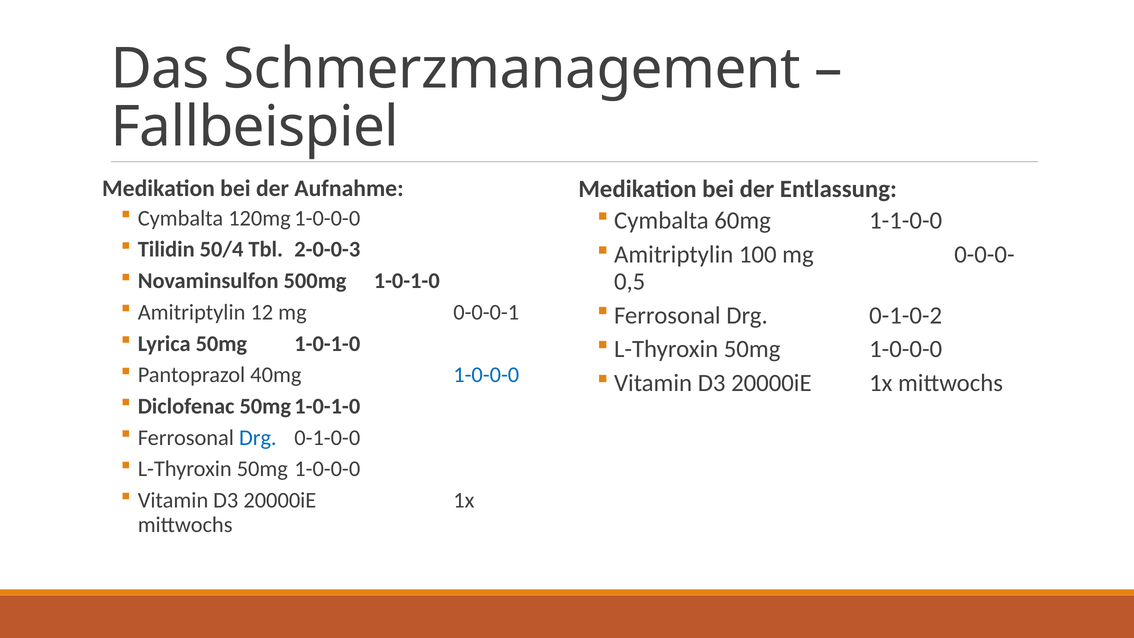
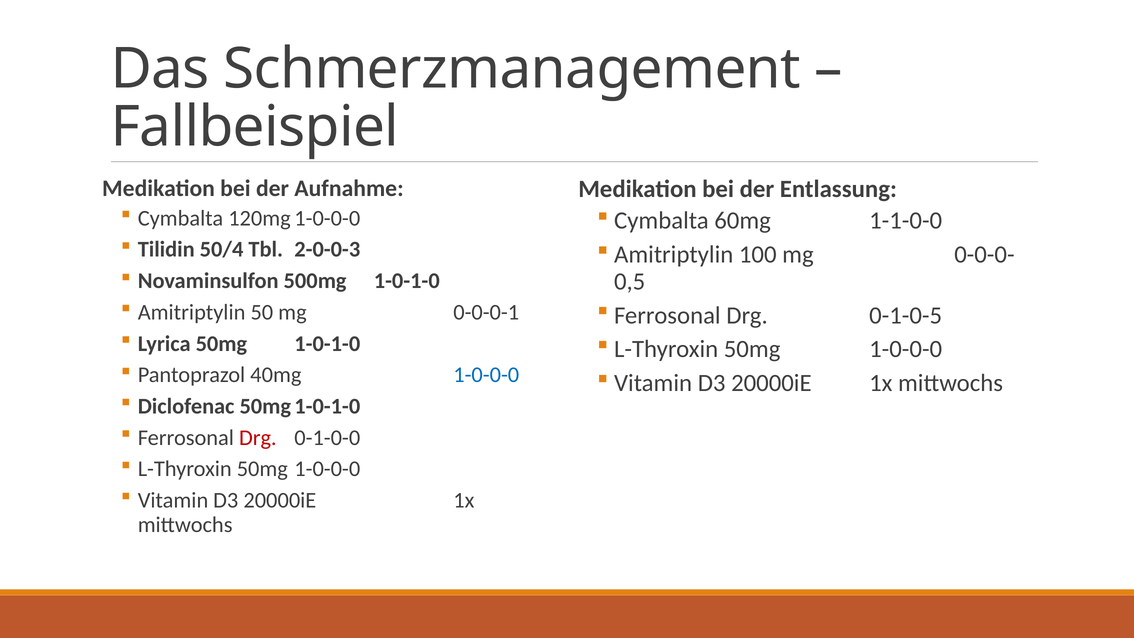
12: 12 -> 50 (262, 312)
0-1-0-2: 0-1-0-2 -> 0-1-0-5 (906, 315)
Drg colour: blue -> red (258, 438)
